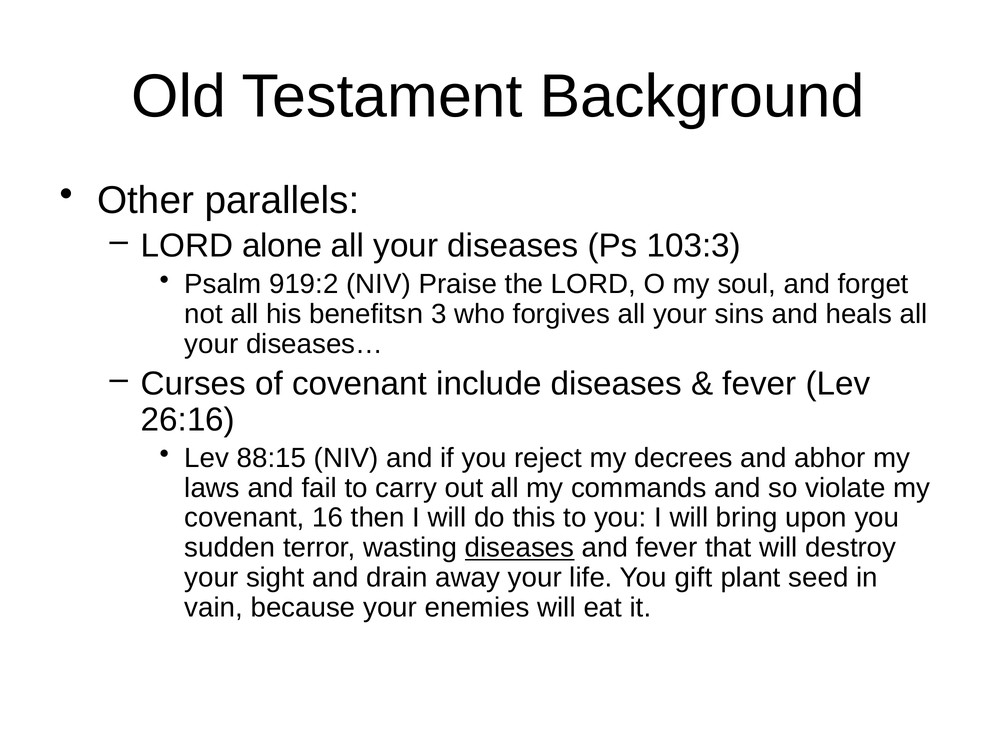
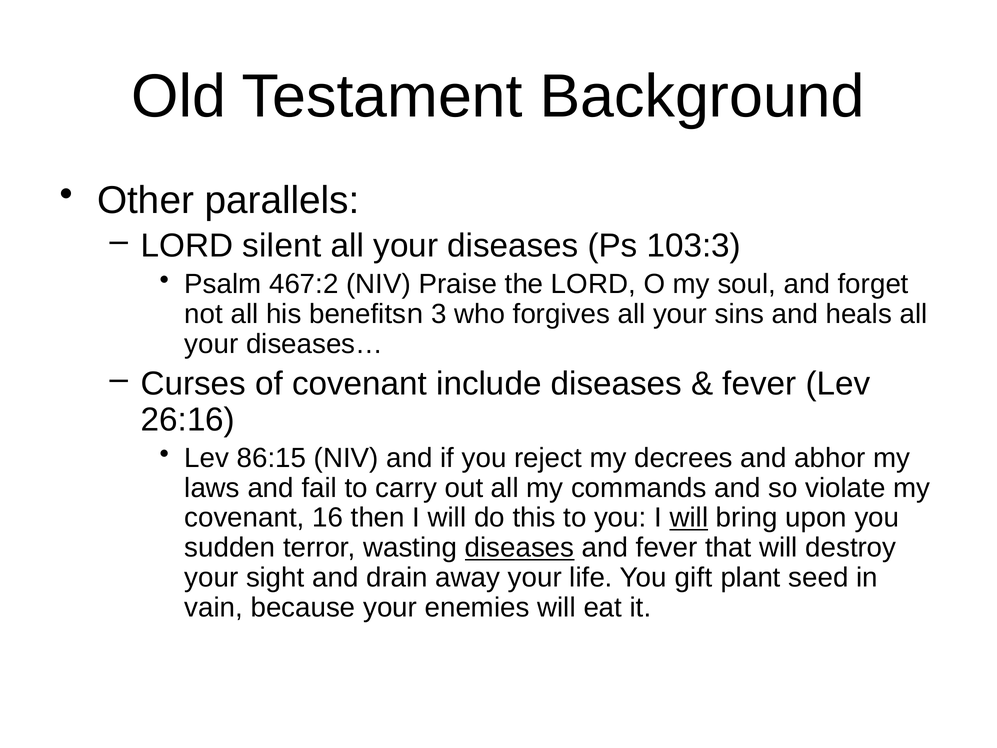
alone: alone -> silent (282, 246)
919:2: 919:2 -> 467:2 (304, 284)
88:15: 88:15 -> 86:15 (271, 458)
will underline: none -> present (689, 518)
